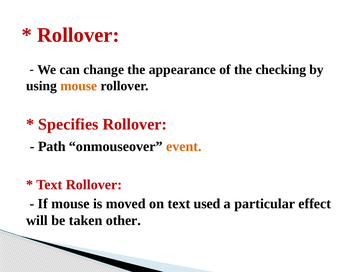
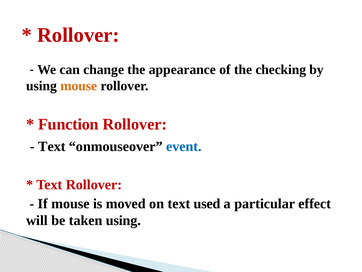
Specifies: Specifies -> Function (68, 124)
Path: Path -> Text (52, 146)
event colour: orange -> blue (184, 146)
taken other: other -> using (123, 220)
